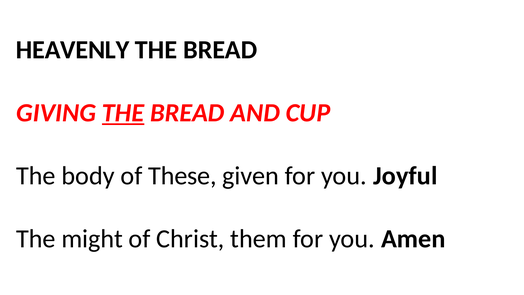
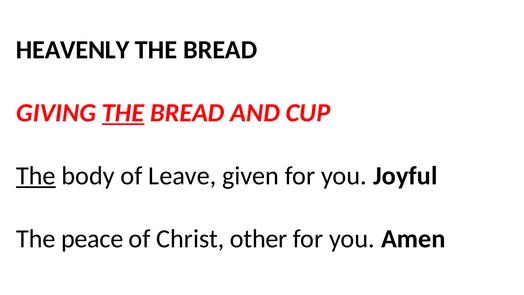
The underline: none -> present (36, 176)
These: These -> Leave (182, 176)
might: might -> peace (92, 239)
them: them -> other (259, 239)
